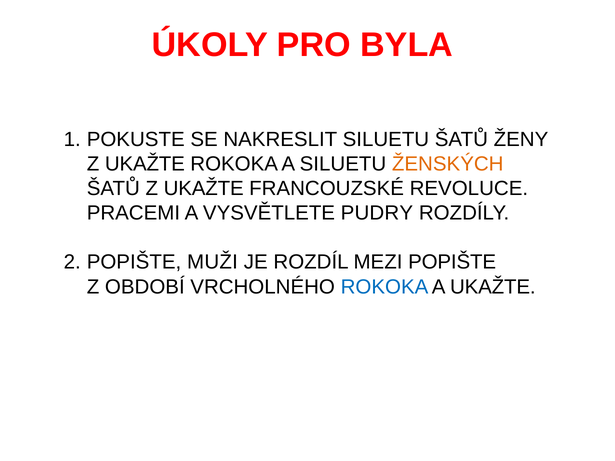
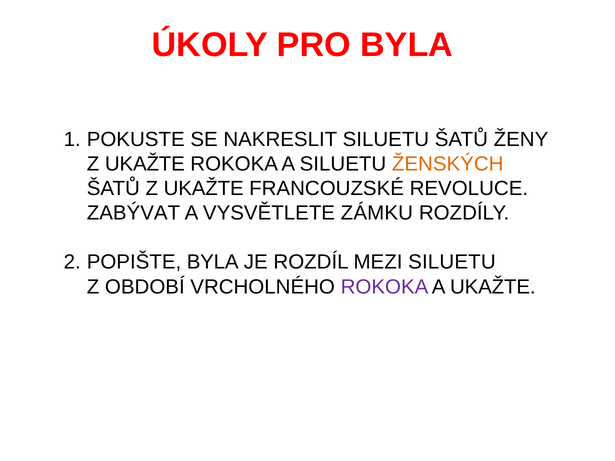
PRACEMI: PRACEMI -> ZABÝVAT (133, 213)
PUDRY: PUDRY -> ZÁMKU (377, 213)
POPIŠTE MUŽI: MUŽI -> BYLA (213, 262)
MEZI POPIŠTE: POPIŠTE -> SILUETU (452, 262)
ROKOKA colour: blue -> purple (384, 287)
